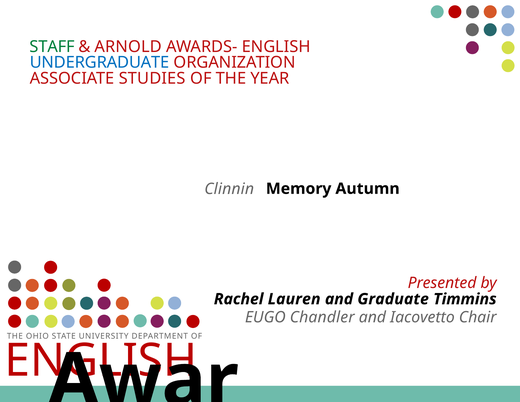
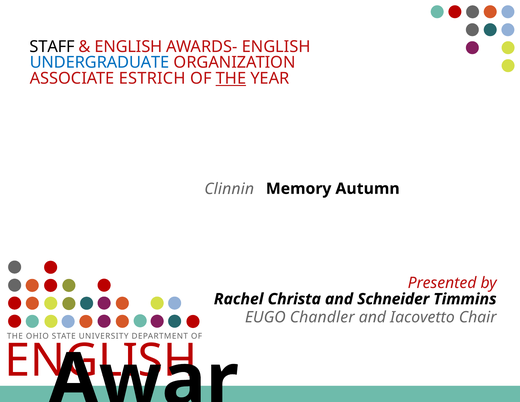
STAFF colour: green -> black (52, 47)
ARNOLD: ARNOLD -> ENGLISH (128, 47)
STUDIES: STUDIES -> ESTRICH (152, 79)
THE underline: none -> present (231, 79)
Lauren: Lauren -> Christa (294, 299)
Graduate: Graduate -> Schneider (393, 299)
